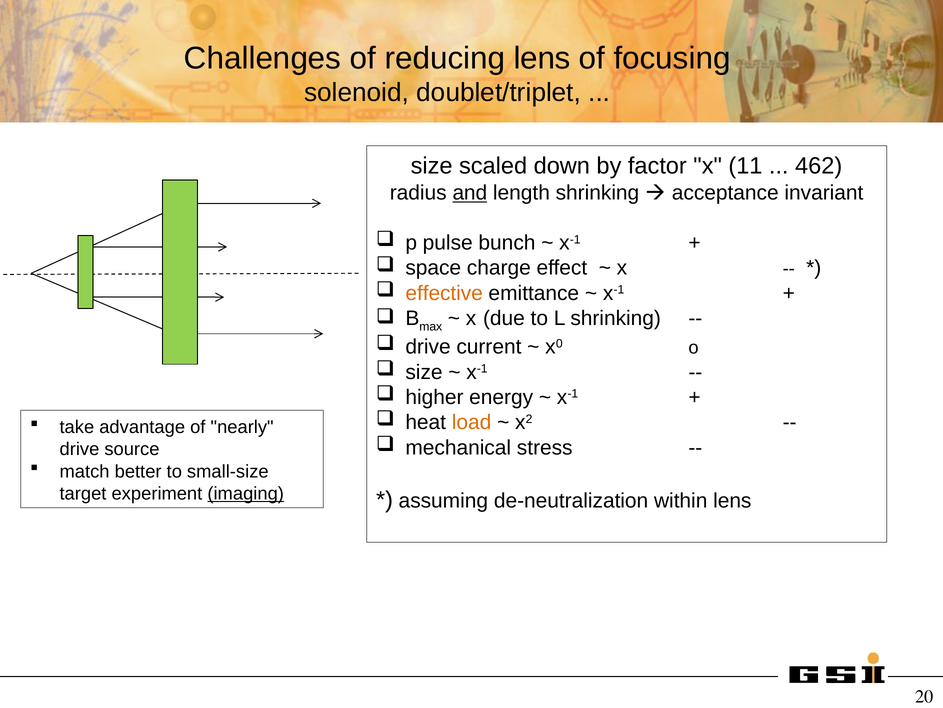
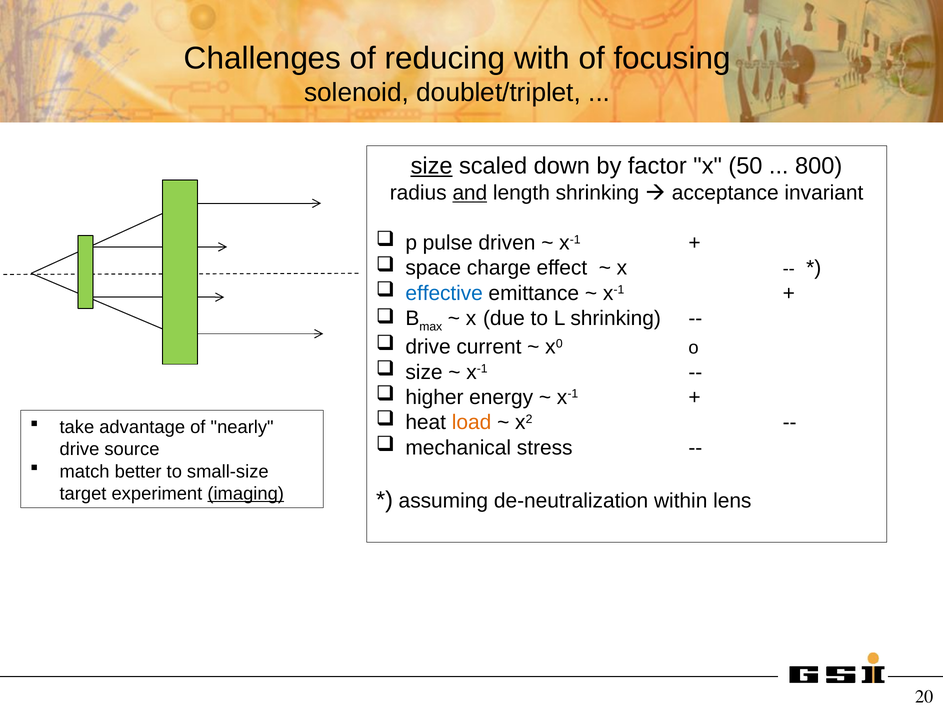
reducing lens: lens -> with (542, 58)
size underline: none -> present (432, 166)
11: 11 -> 50 (745, 166)
462: 462 -> 800 (819, 166)
bunch: bunch -> driven (507, 243)
effective colour: orange -> blue (444, 293)
